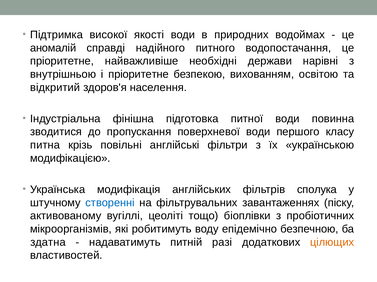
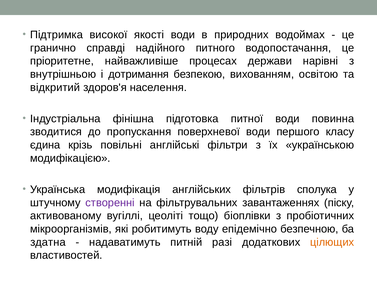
аномалій: аномалій -> гранично (53, 48)
необхідні: необхідні -> процесах (213, 61)
і пріоритетне: пріоритетне -> дотримання (139, 74)
питна: питна -> єдина (45, 145)
створенні colour: blue -> purple (110, 203)
